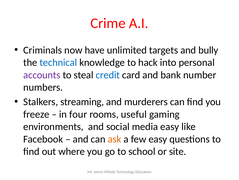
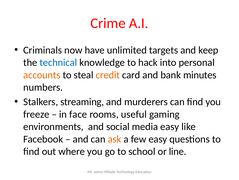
bully: bully -> keep (208, 50)
accounts colour: purple -> orange (42, 75)
credit colour: blue -> orange (108, 75)
number: number -> minutes (200, 75)
four: four -> face (78, 114)
site: site -> line (178, 151)
